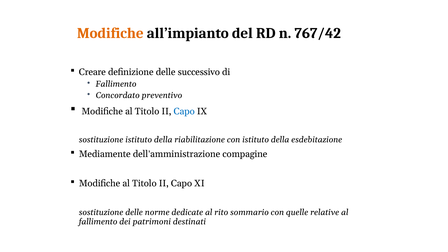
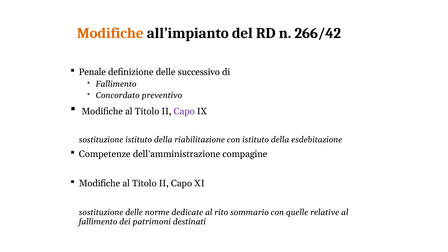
767/42: 767/42 -> 266/42 (318, 33)
Creare: Creare -> Penale (92, 72)
Capo colour: blue -> purple (184, 111)
Mediamente: Mediamente -> Competenze (105, 154)
